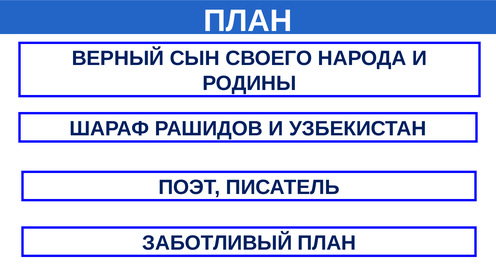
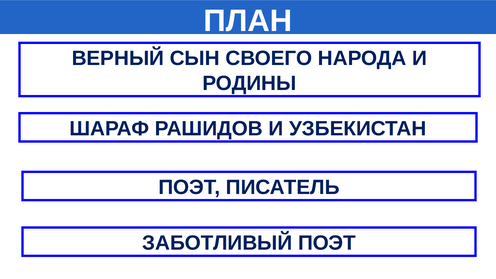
ЗАБОТЛИВЫЙ ПЛАН: ПЛАН -> ПОЭТ (327, 243)
